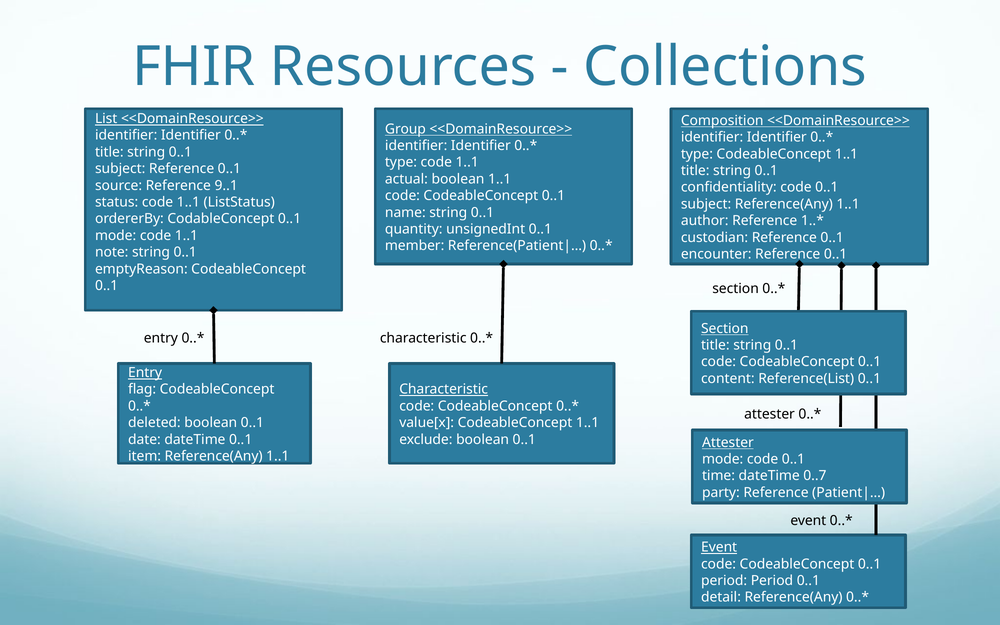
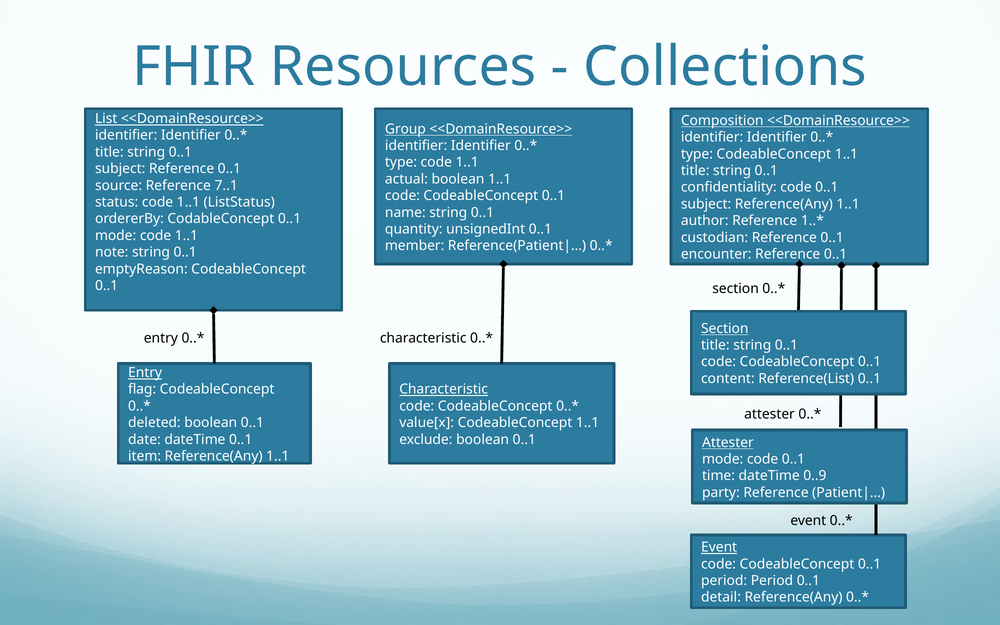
9..1: 9..1 -> 7..1 (226, 185)
0..7: 0..7 -> 0..9 (815, 476)
